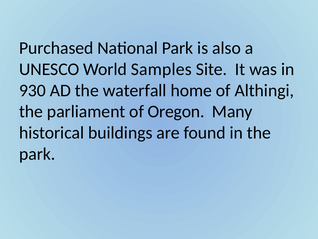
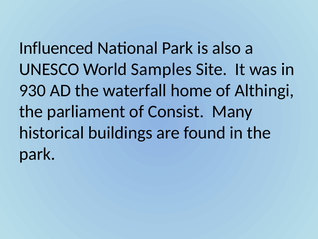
Purchased: Purchased -> Influenced (56, 48)
Oregon: Oregon -> Consist (176, 111)
